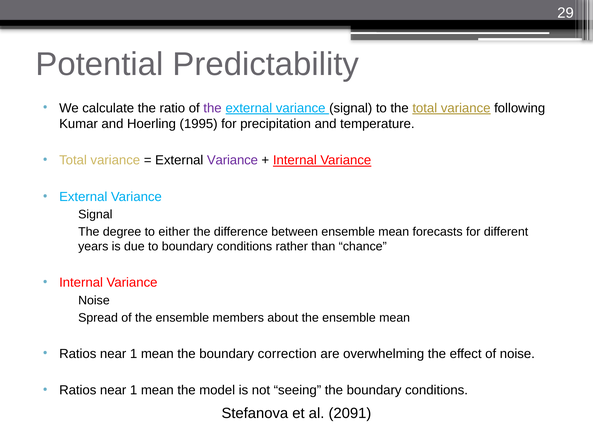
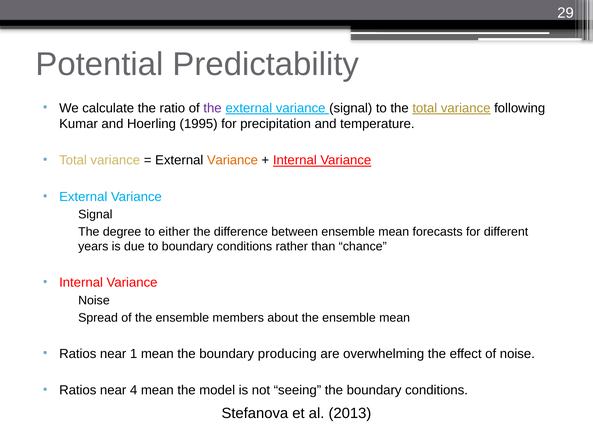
Variance colour: purple -> orange (232, 161)
correction: correction -> producing (287, 354)
1: 1 -> 4 (134, 391)
2091: 2091 -> 2013 (350, 414)
